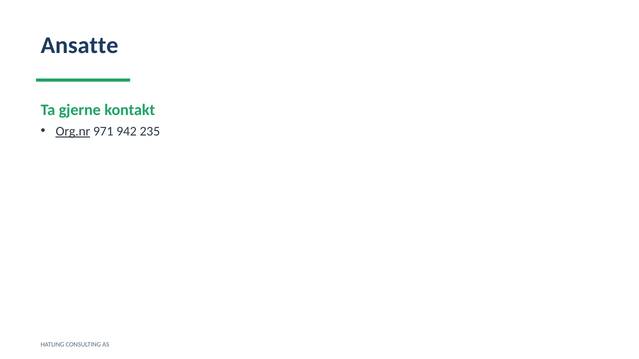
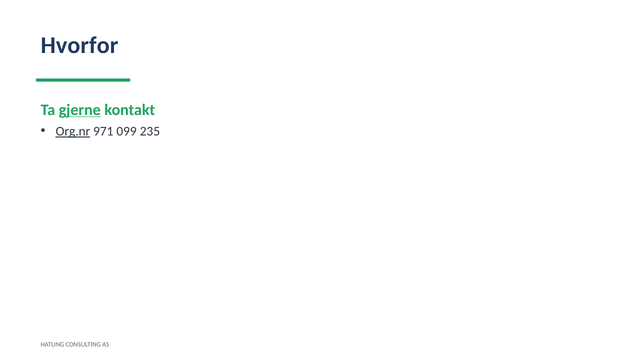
Ansatte: Ansatte -> Hvorfor (79, 46)
gjerne underline: none -> present (80, 110)
942: 942 -> 099 (127, 131)
